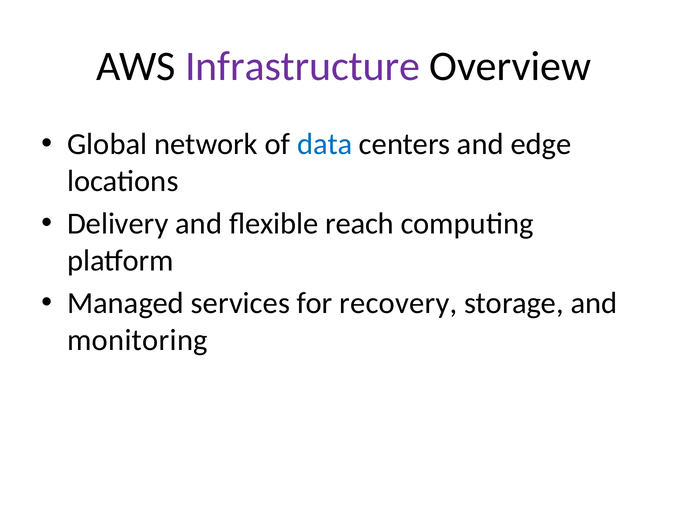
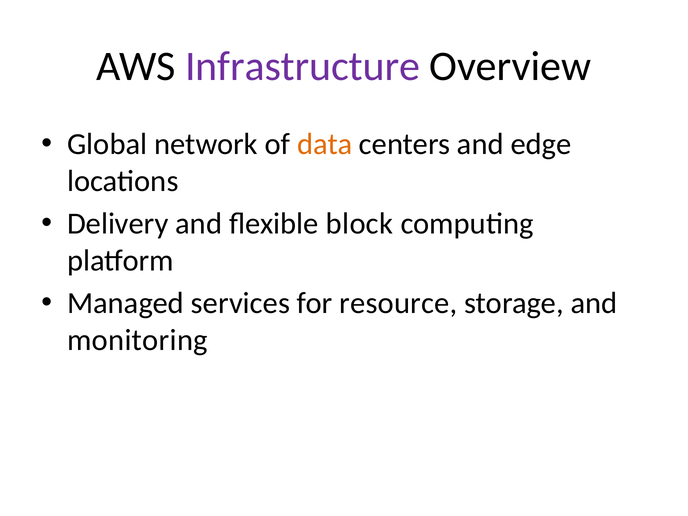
data colour: blue -> orange (325, 144)
reach: reach -> block (359, 224)
recovery: recovery -> resource (398, 303)
